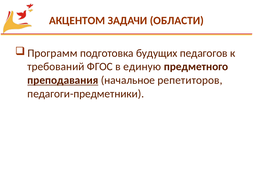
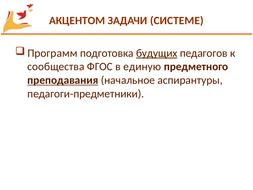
ОБЛАСТИ: ОБЛАСТИ -> СИСТЕМЕ (177, 21)
будущих underline: none -> present (157, 53)
требований: требований -> сообщества (56, 67)
репетиторов: репетиторов -> аспирантуры (190, 80)
